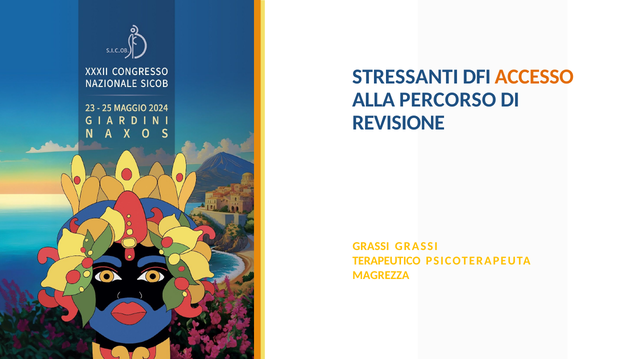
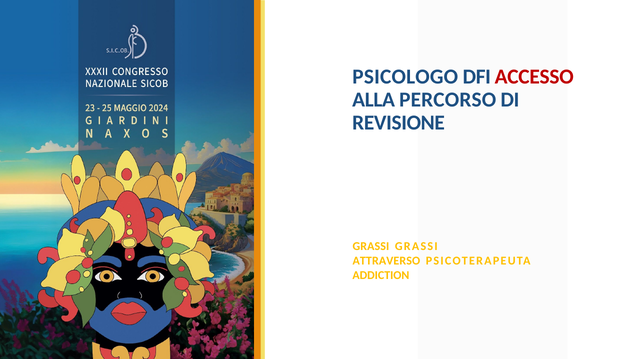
STRESSANTI: STRESSANTI -> PSICOLOGO (405, 77)
ACCESSO colour: orange -> red (534, 77)
TERAPEUTICO: TERAPEUTICO -> ATTRAVERSO (386, 261)
MAGREZZA: MAGREZZA -> ADDICTION (381, 275)
